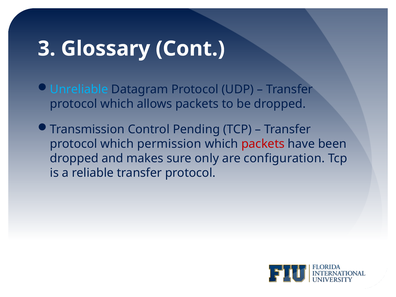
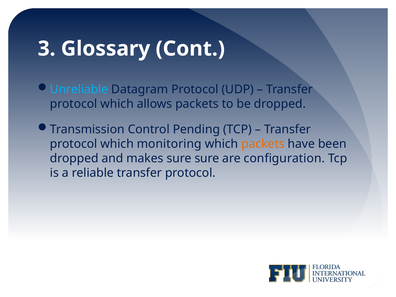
permission: permission -> monitoring (169, 144)
packets colour: red -> orange (263, 144)
sure only: only -> sure (207, 158)
